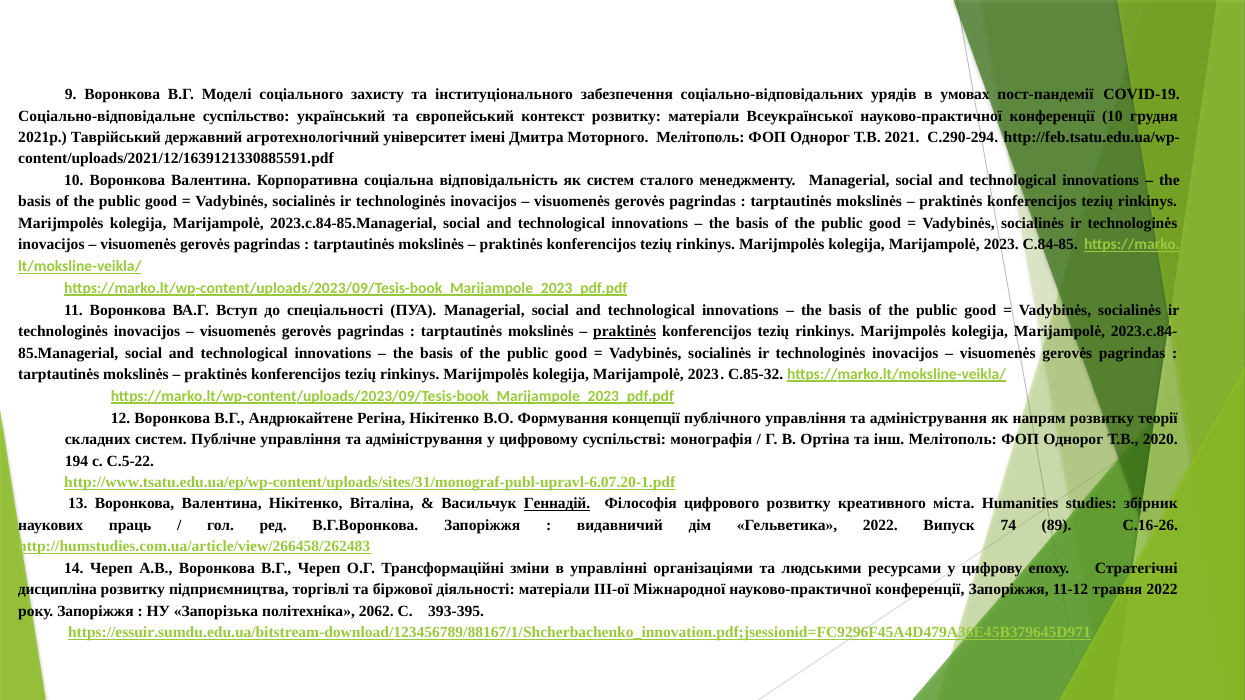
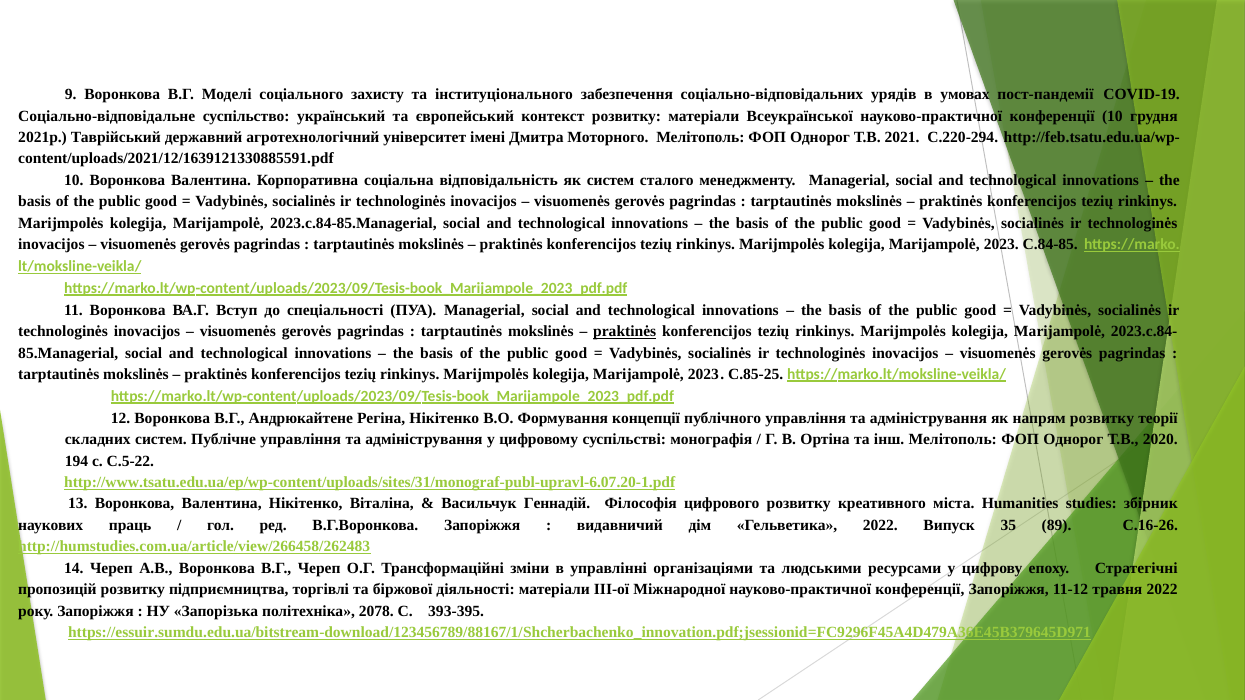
С.290-294: С.290-294 -> С.220-294 (963, 137)
С.85-32: С.85-32 -> С.85-25 (756, 375)
Геннадій underline: present -> none (557, 504)
74: 74 -> 35 (1008, 525)
дисципліна: дисципліна -> пропозицій (57, 590)
2062: 2062 -> 2078 (376, 611)
